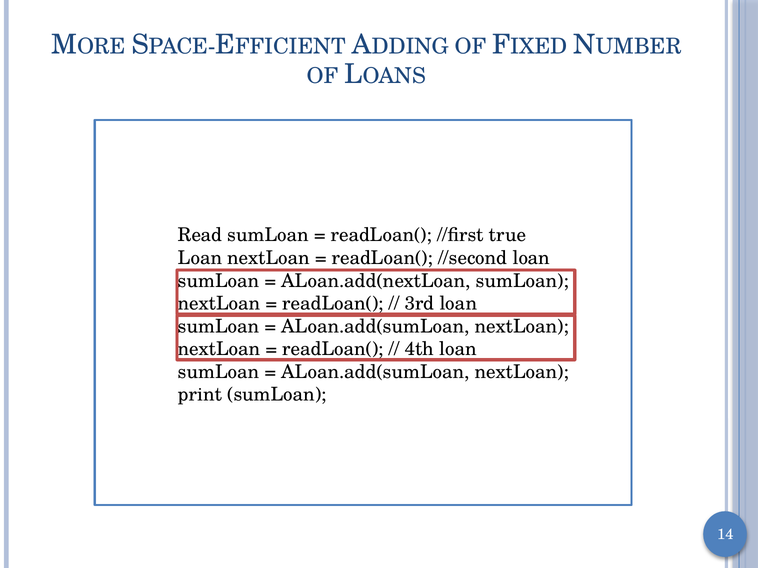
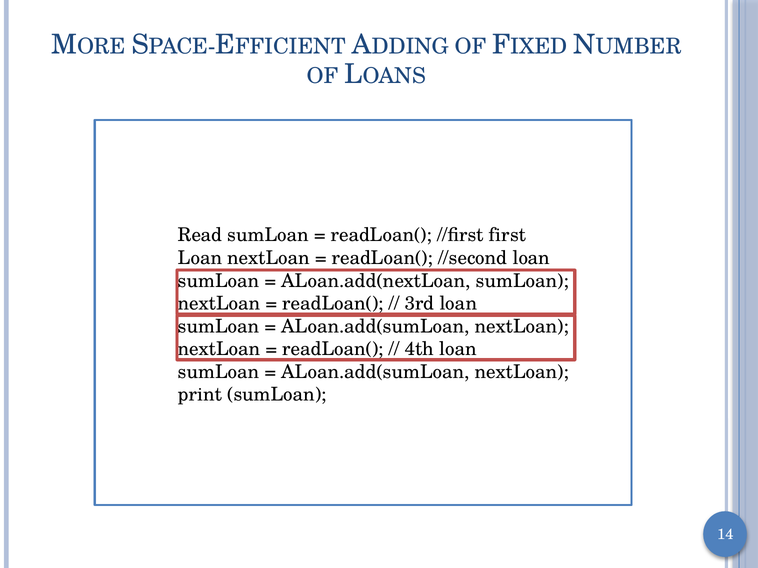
true: true -> first (508, 235)
